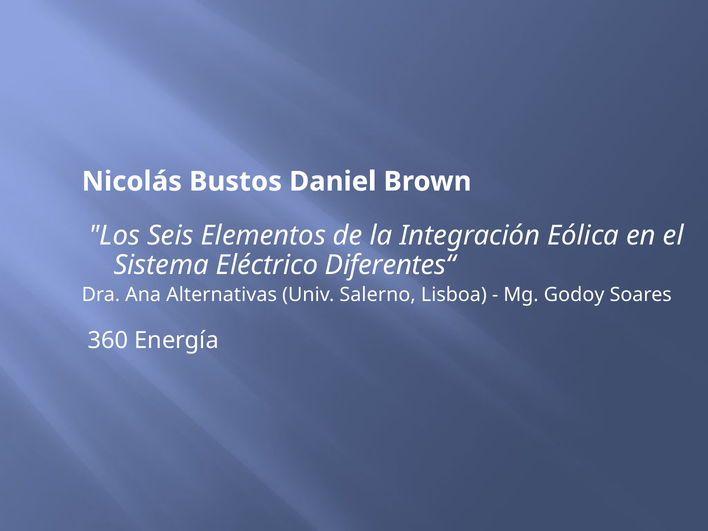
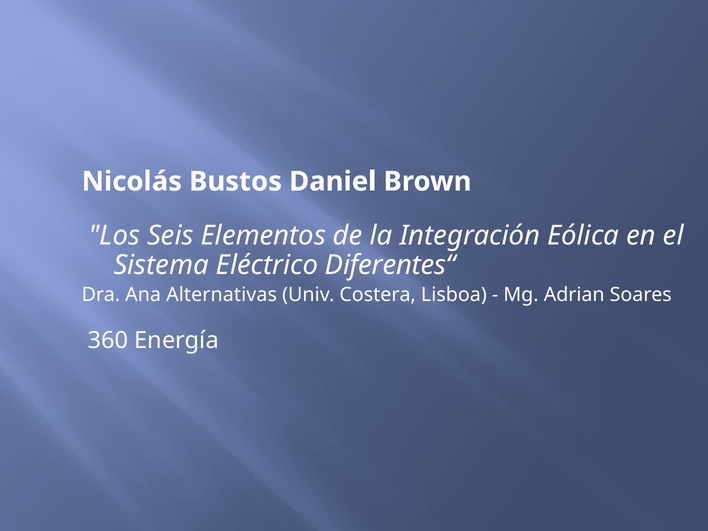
Salerno: Salerno -> Costera (378, 295)
Godoy: Godoy -> Adrian (574, 295)
